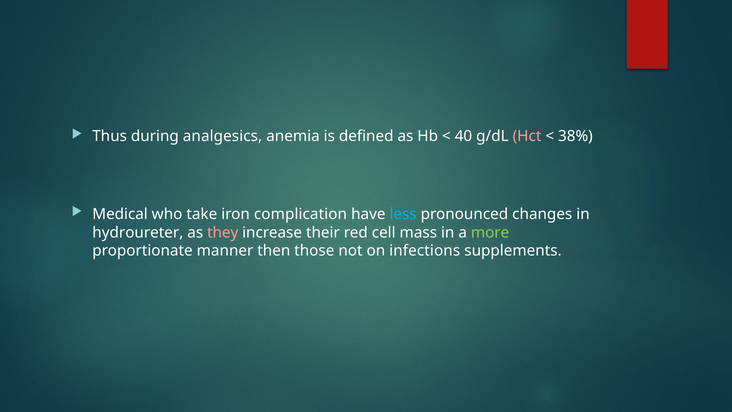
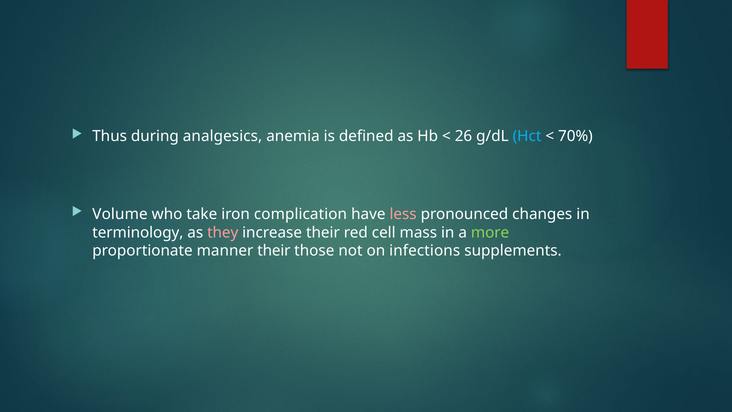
40: 40 -> 26 (463, 136)
Hct colour: pink -> light blue (527, 136)
38%: 38% -> 70% (575, 136)
Medical: Medical -> Volume (120, 214)
less colour: light blue -> pink (403, 214)
hydroureter: hydroureter -> terminology (138, 232)
manner then: then -> their (274, 251)
